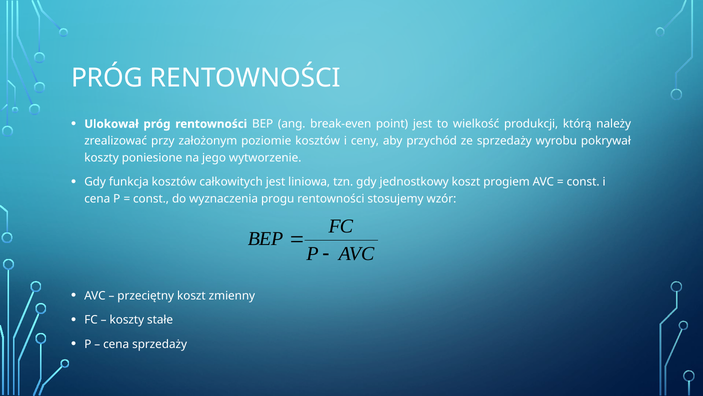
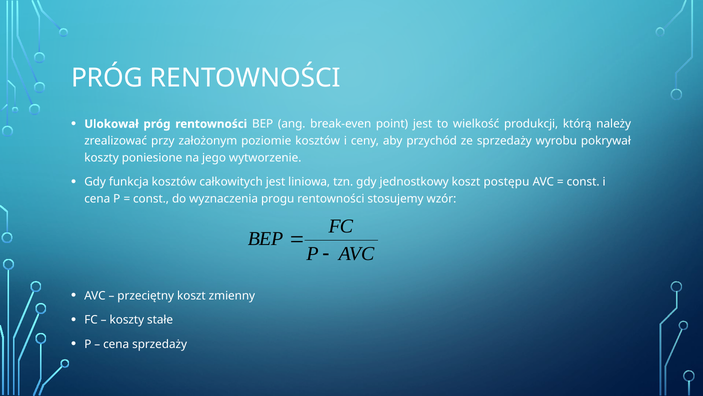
progiem: progiem -> postępu (506, 182)
